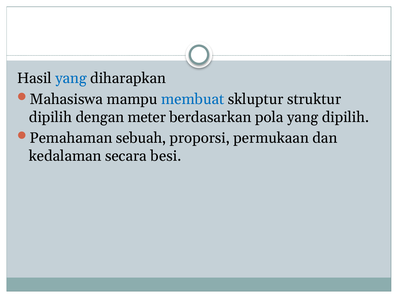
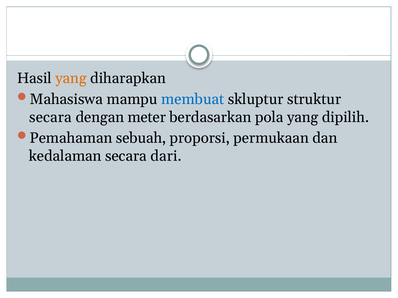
yang colour: blue -> orange (71, 78)
dipilih: dipilih -> secara (50, 117)
besi: besi -> dari (166, 156)
